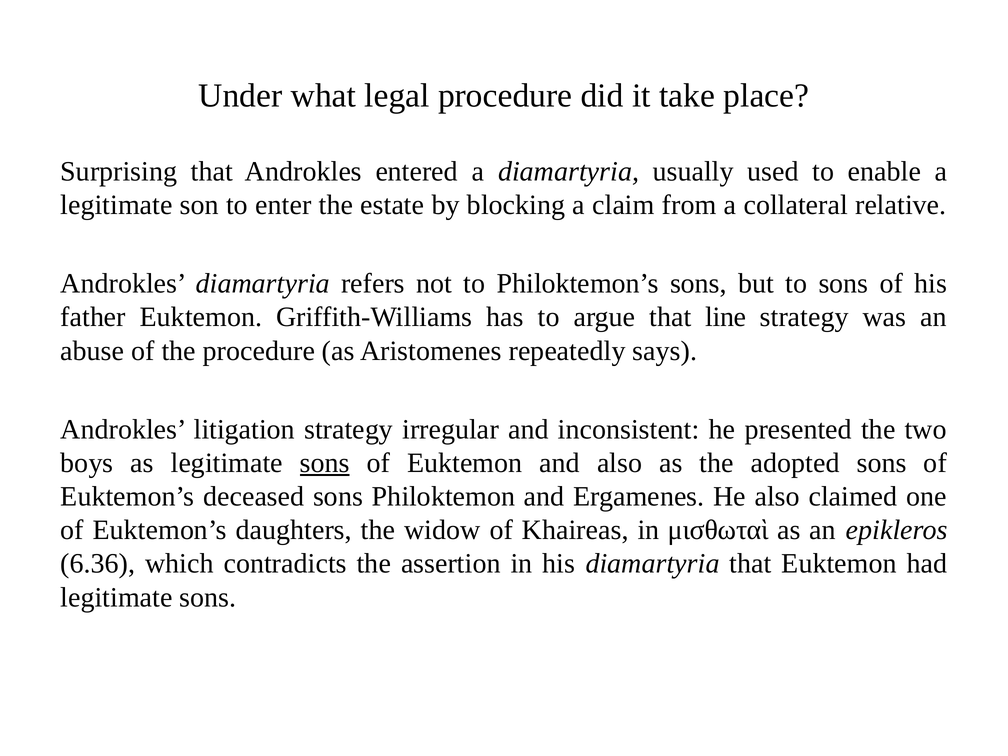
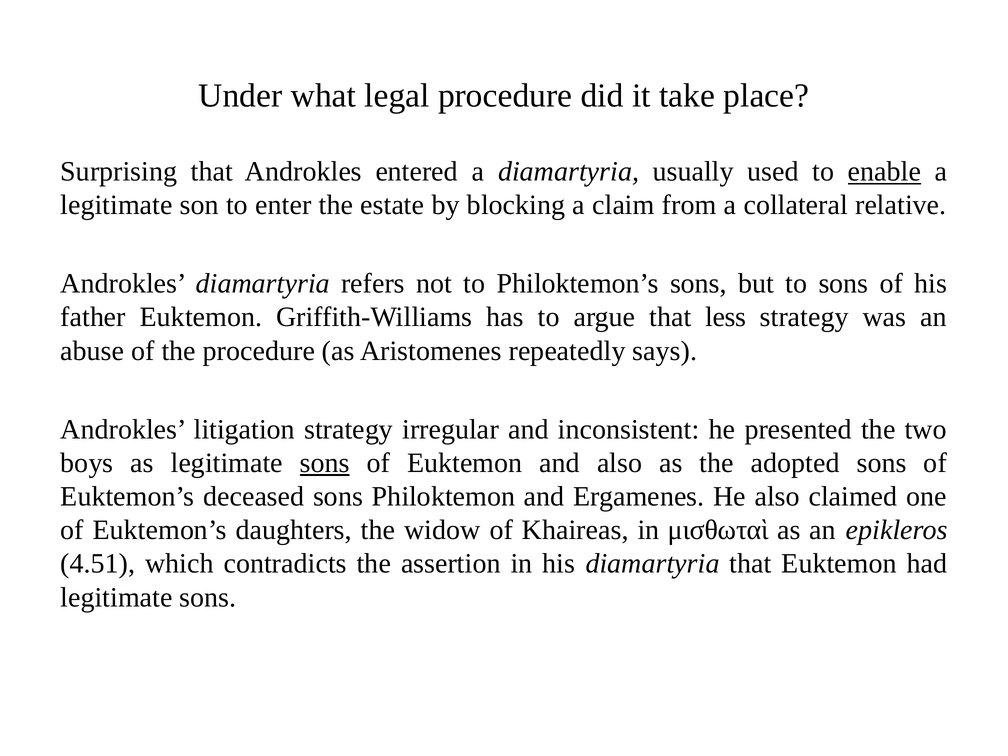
enable underline: none -> present (884, 172)
line: line -> less (726, 317)
6.36: 6.36 -> 4.51 (98, 564)
